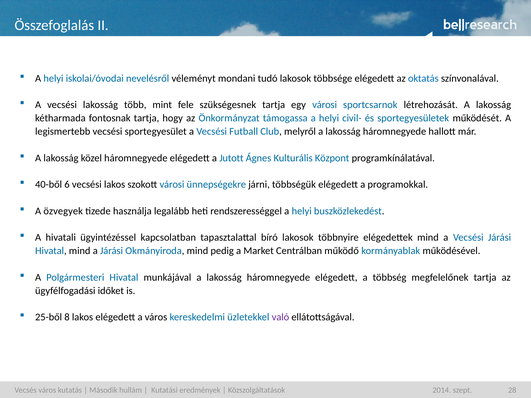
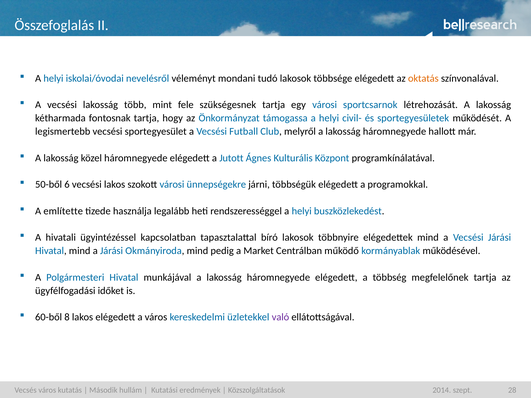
oktatás colour: blue -> orange (423, 78)
40-ből: 40-ből -> 50-ből (49, 185)
özvegyek: özvegyek -> említette (63, 211)
25-ből: 25-ből -> 60-ből (49, 317)
